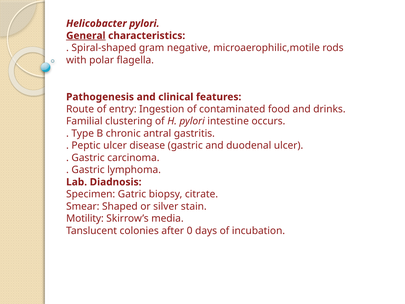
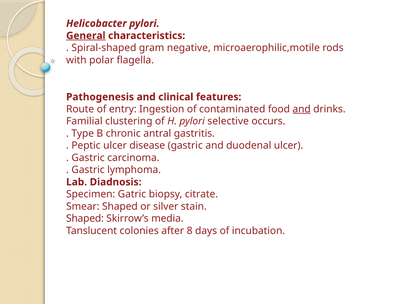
and underline: none -> present (302, 109)
intestine: intestine -> selective (228, 121)
Motility: Motility -> Shaped (85, 218)
0: 0 -> 8 (190, 231)
